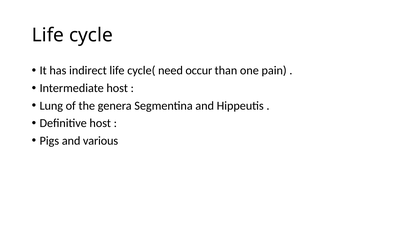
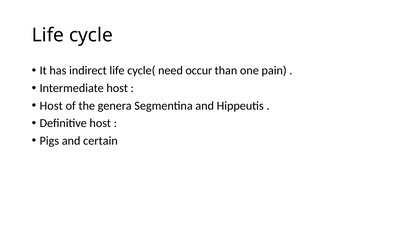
Lung: Lung -> Host (51, 105)
various: various -> certain (100, 140)
